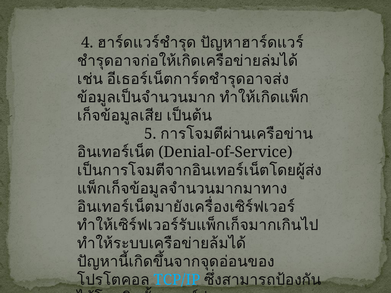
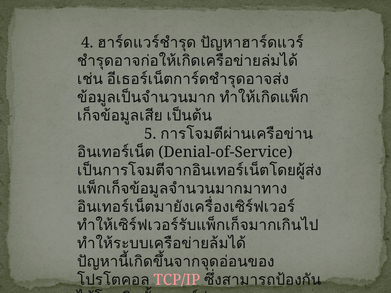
TCP/IP colour: light blue -> pink (177, 280)
